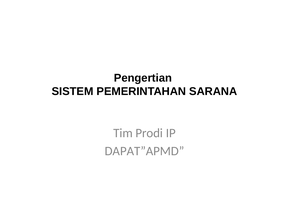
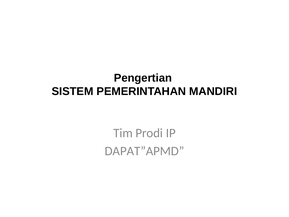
SARANA: SARANA -> MANDIRI (213, 91)
